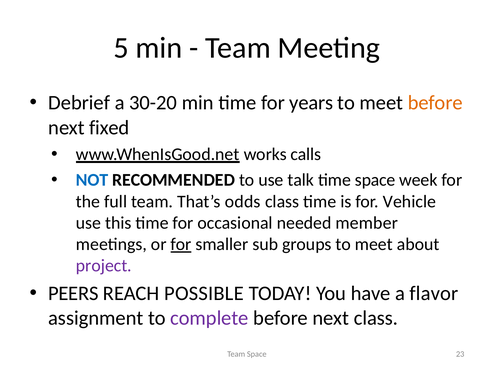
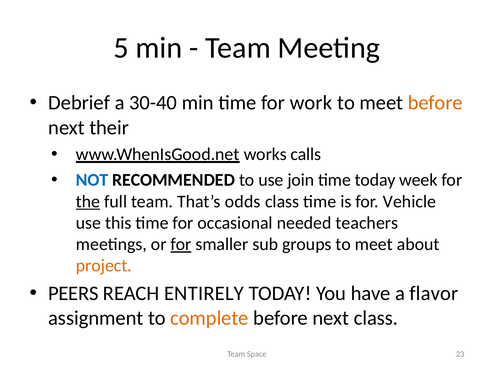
30-20: 30-20 -> 30-40 (153, 103)
years: years -> work (311, 103)
fixed: fixed -> their (109, 127)
talk: talk -> join (301, 180)
time space: space -> today (375, 180)
the underline: none -> present (88, 201)
member: member -> teachers (367, 223)
project colour: purple -> orange (104, 265)
POSSIBLE: POSSIBLE -> ENTIRELY (204, 293)
complete colour: purple -> orange (209, 318)
